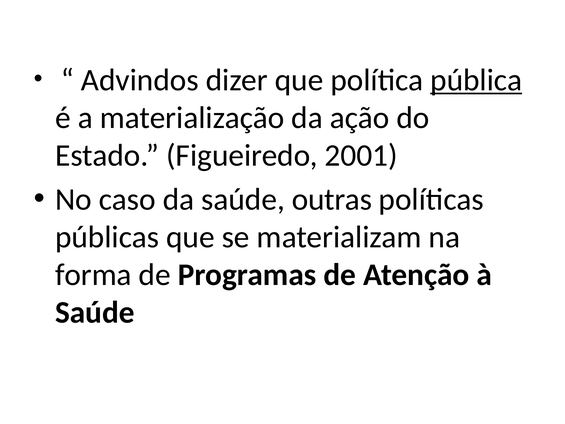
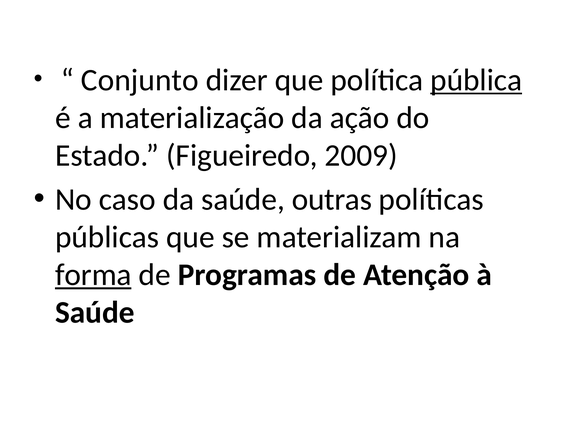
Advindos: Advindos -> Conjunto (140, 80)
2001: 2001 -> 2009 (361, 155)
forma underline: none -> present (93, 275)
